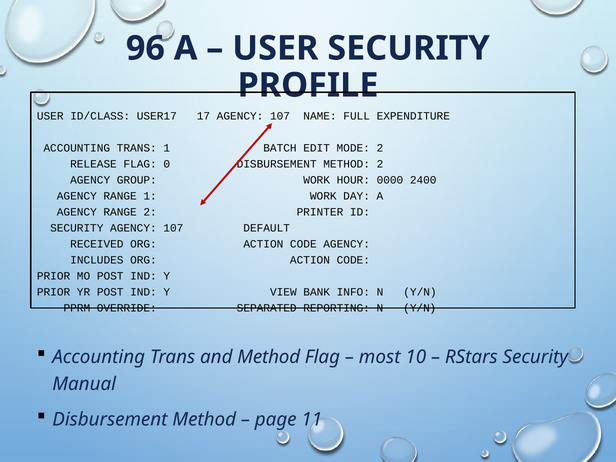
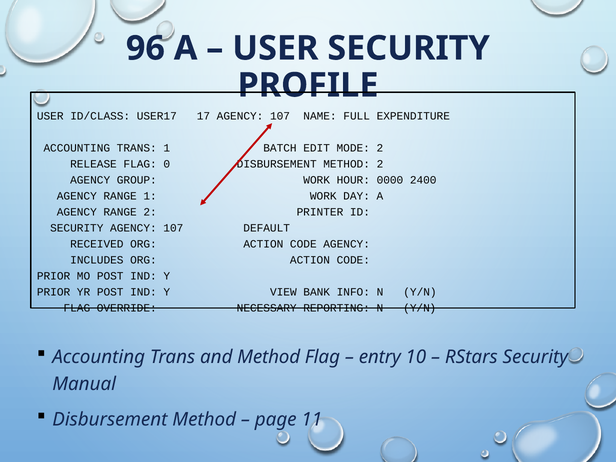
PPRM: PPRM -> FLAG (77, 308)
SEPARATED: SEPARATED -> NECESSARY (267, 308)
most: most -> entry (380, 357)
